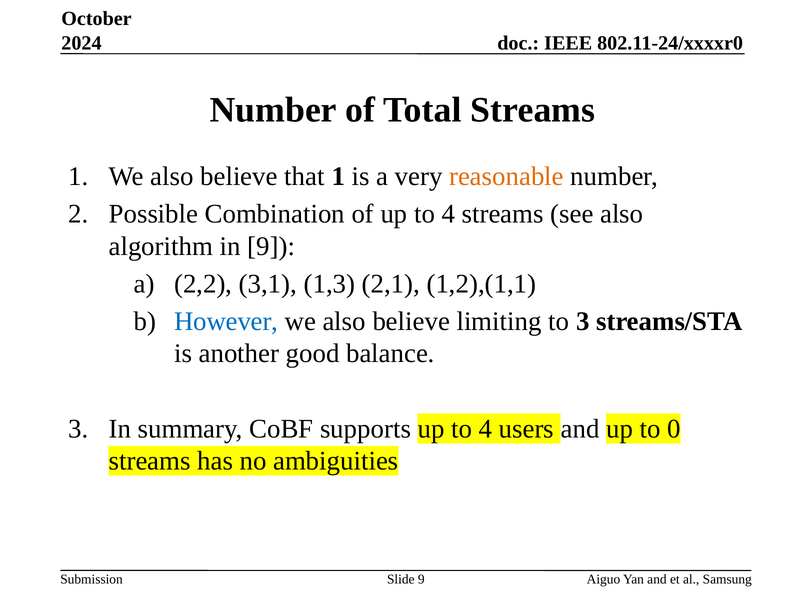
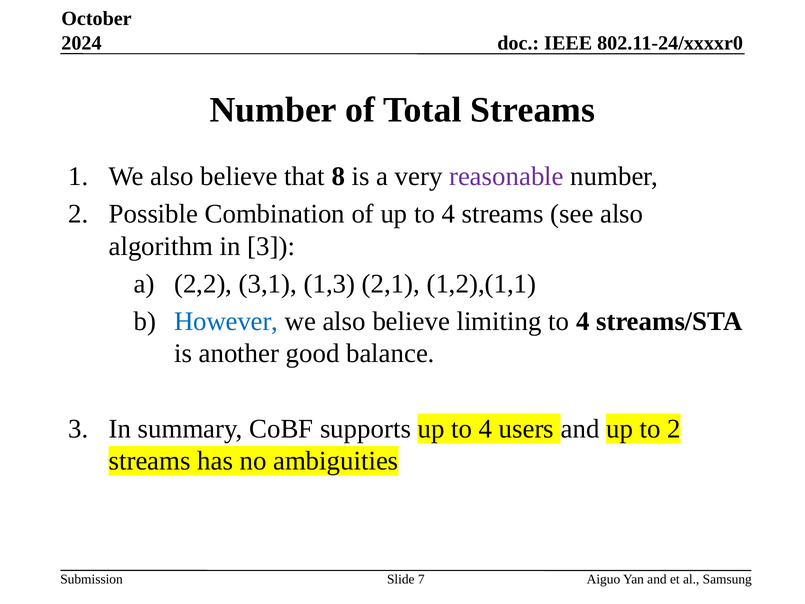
that 1: 1 -> 8 (338, 176)
reasonable colour: orange -> purple (506, 176)
in 9: 9 -> 3 (271, 246)
limiting to 3: 3 -> 4 (583, 321)
to 0: 0 -> 2 (674, 429)
Slide 9: 9 -> 7 (421, 579)
